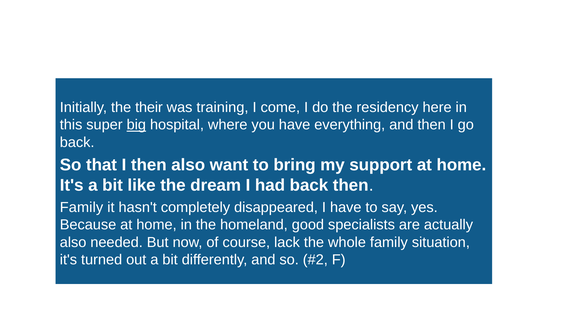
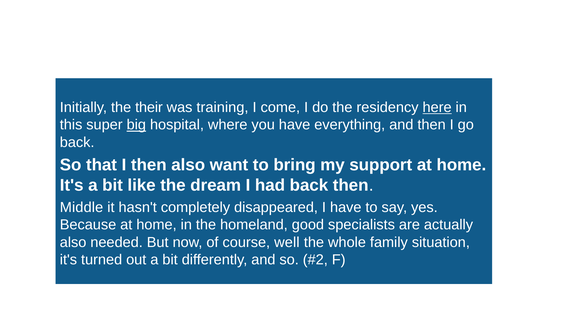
here underline: none -> present (437, 108)
Family: Family -> Middle (82, 208)
lack: lack -> well (287, 242)
